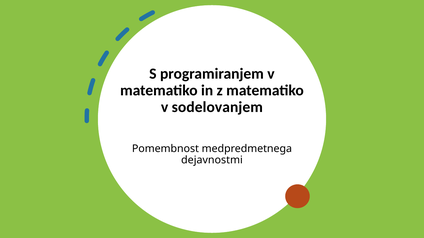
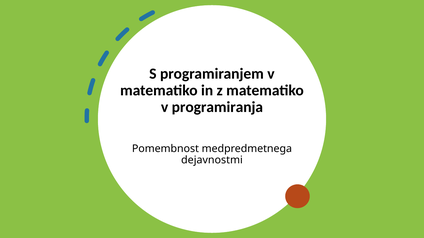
sodelovanjem: sodelovanjem -> programiranja (217, 107)
